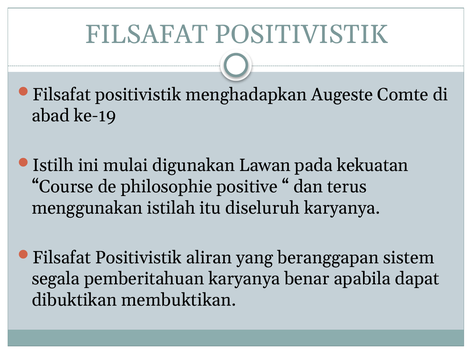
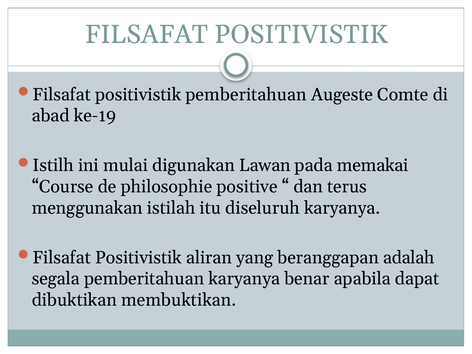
positivistik menghadapkan: menghadapkan -> pemberitahuan (246, 95)
kekuatan: kekuatan -> memakai (373, 165)
sistem: sistem -> adalah (409, 258)
